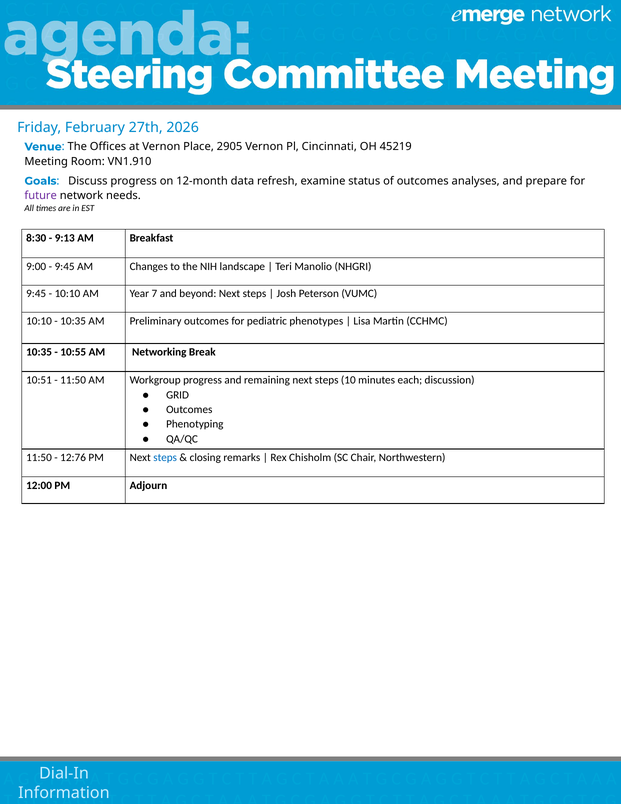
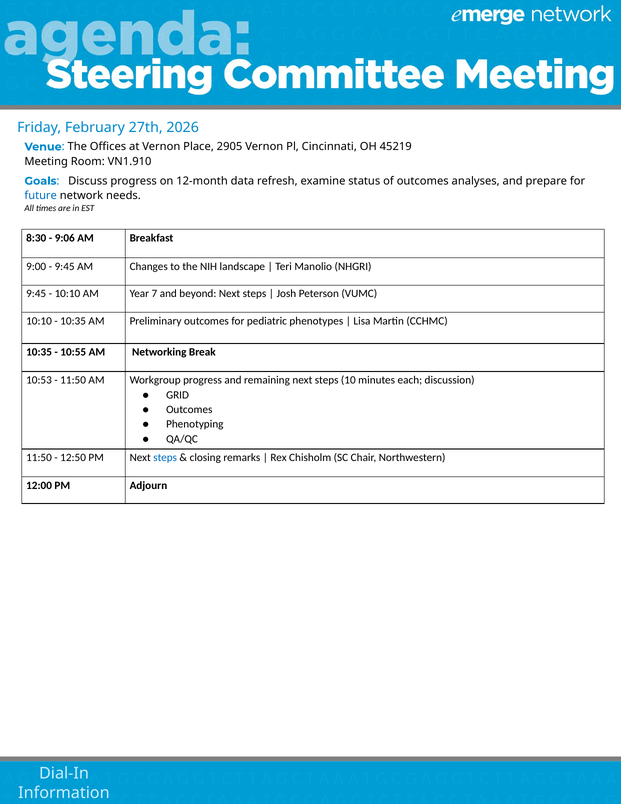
future colour: purple -> blue (41, 195)
9:13: 9:13 -> 9:06 (65, 238)
10:51: 10:51 -> 10:53 (39, 380)
12:76: 12:76 -> 12:50 (73, 457)
